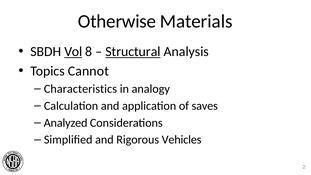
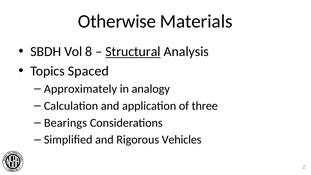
Vol underline: present -> none (73, 52)
Cannot: Cannot -> Spaced (88, 71)
Characteristics: Characteristics -> Approximately (80, 89)
saves: saves -> three (205, 106)
Analyzed: Analyzed -> Bearings (65, 123)
